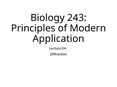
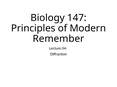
243: 243 -> 147 (77, 18)
Application: Application -> Remember (58, 39)
